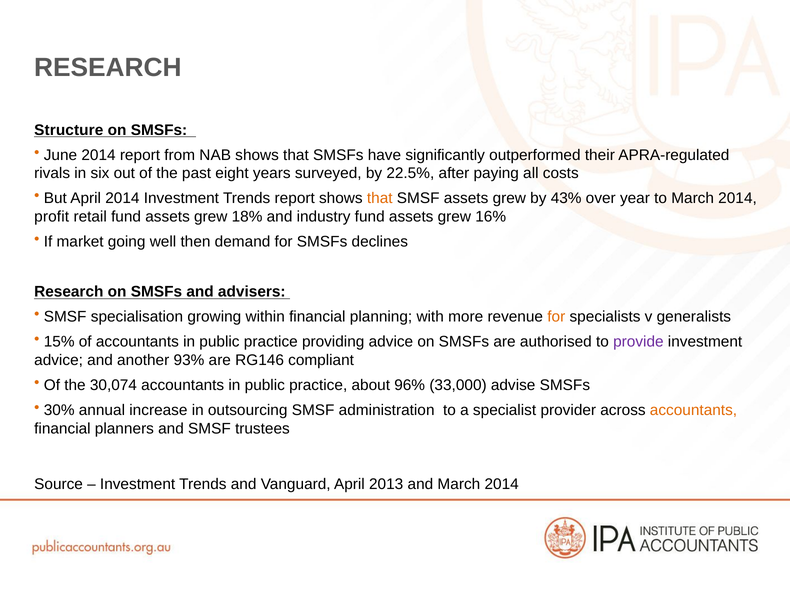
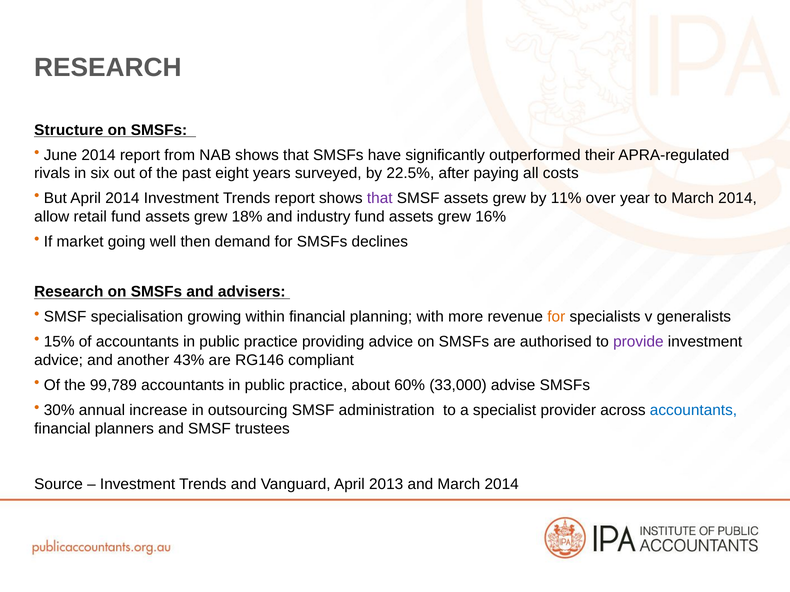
that colour: orange -> purple (380, 199)
43%: 43% -> 11% (566, 199)
profit: profit -> allow (52, 217)
93%: 93% -> 43% (189, 361)
30,074: 30,074 -> 99,789 (113, 386)
96%: 96% -> 60% (410, 386)
accountants colour: orange -> blue (693, 411)
